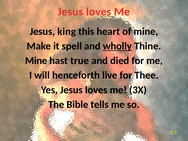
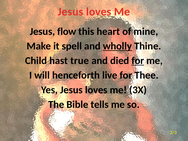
king: king -> flow (67, 31)
Mine: Mine -> Child (36, 61)
for underline: none -> present (138, 61)
